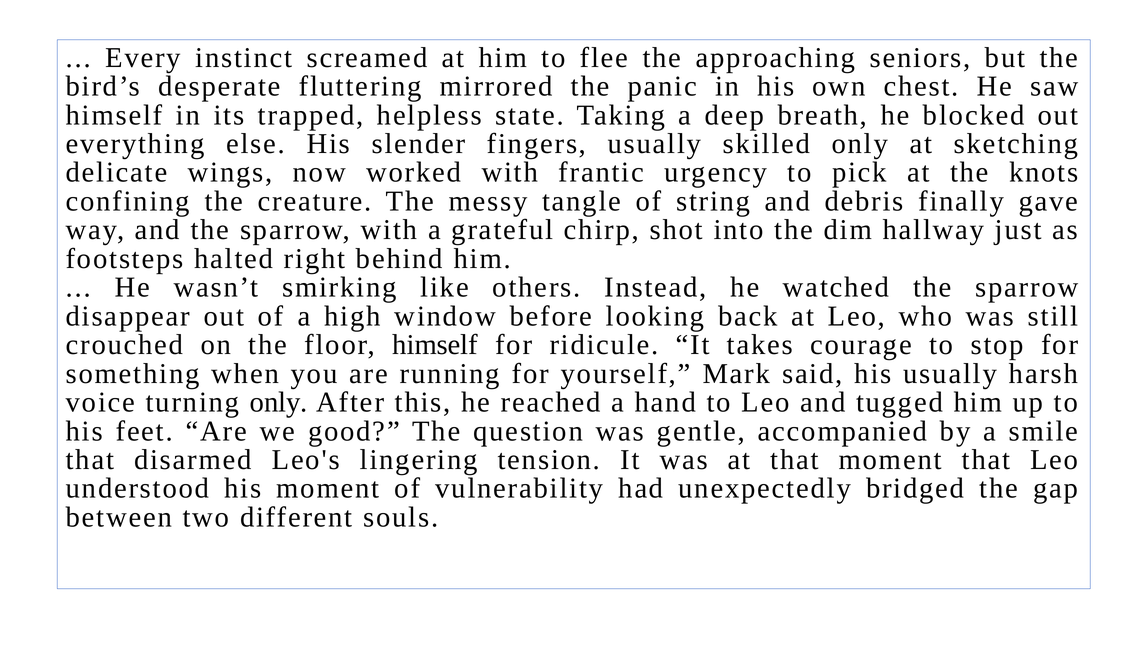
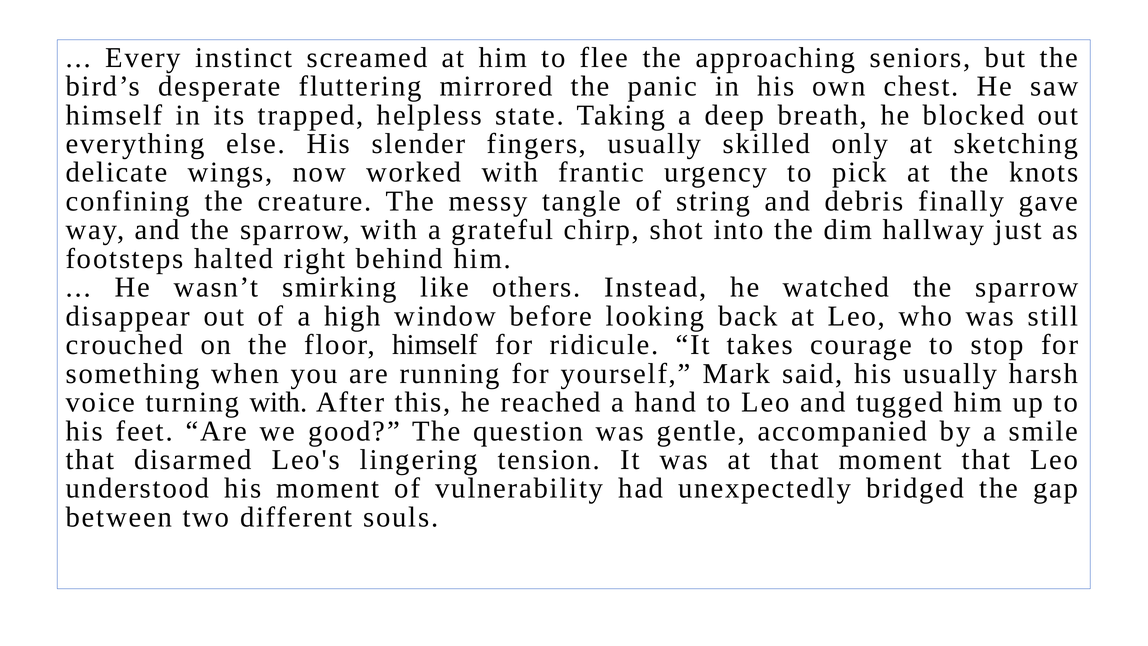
turning only: only -> with (279, 402)
